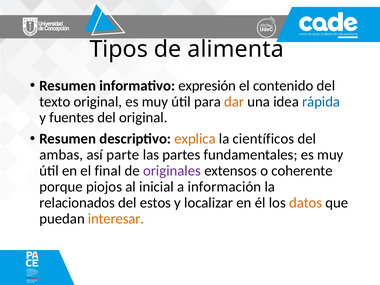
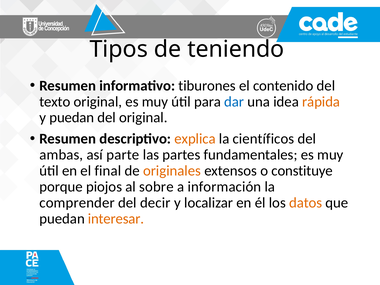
alimenta: alimenta -> teniendo (236, 49)
expresión: expresión -> tiburones (207, 86)
dar colour: orange -> blue (234, 102)
rápida colour: blue -> orange (321, 102)
y fuentes: fuentes -> puedan (72, 118)
originales colour: purple -> orange (172, 171)
coherente: coherente -> constituye (302, 171)
inicial: inicial -> sobre (156, 187)
relacionados: relacionados -> comprender (77, 203)
estos: estos -> decir (155, 203)
